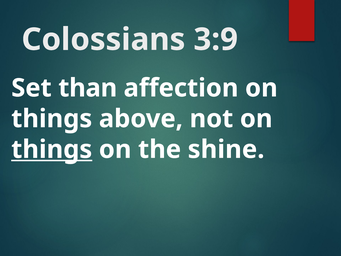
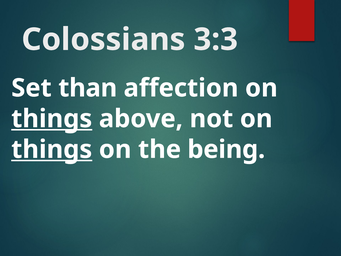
3:9: 3:9 -> 3:3 (216, 40)
things underline: none -> present (52, 119)
shine: shine -> being (226, 149)
